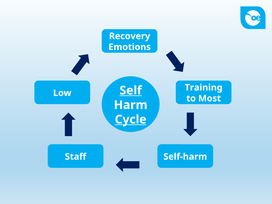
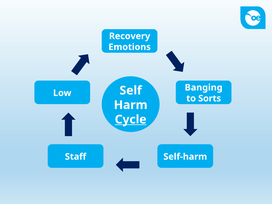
Training: Training -> Banging (204, 88)
Self underline: present -> none (131, 90)
Most: Most -> Sorts (210, 98)
